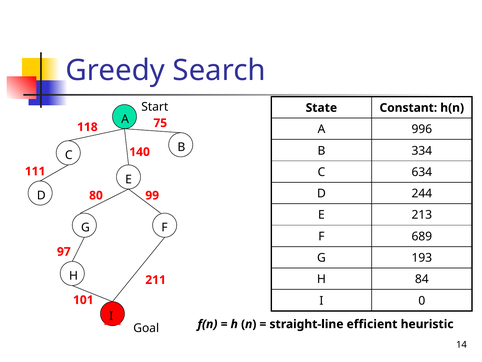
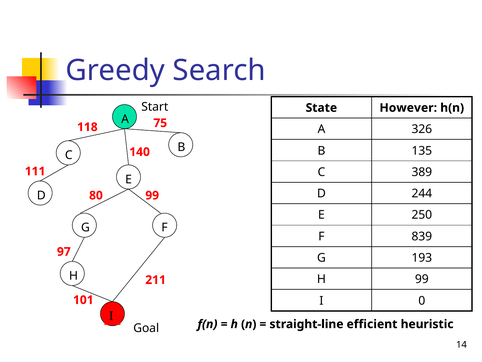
Constant: Constant -> However (408, 108)
996: 996 -> 326 (422, 129)
334: 334 -> 135 (422, 150)
634: 634 -> 389 (422, 172)
213: 213 -> 250 (422, 215)
689: 689 -> 839 (422, 236)
H 84: 84 -> 99 (422, 279)
